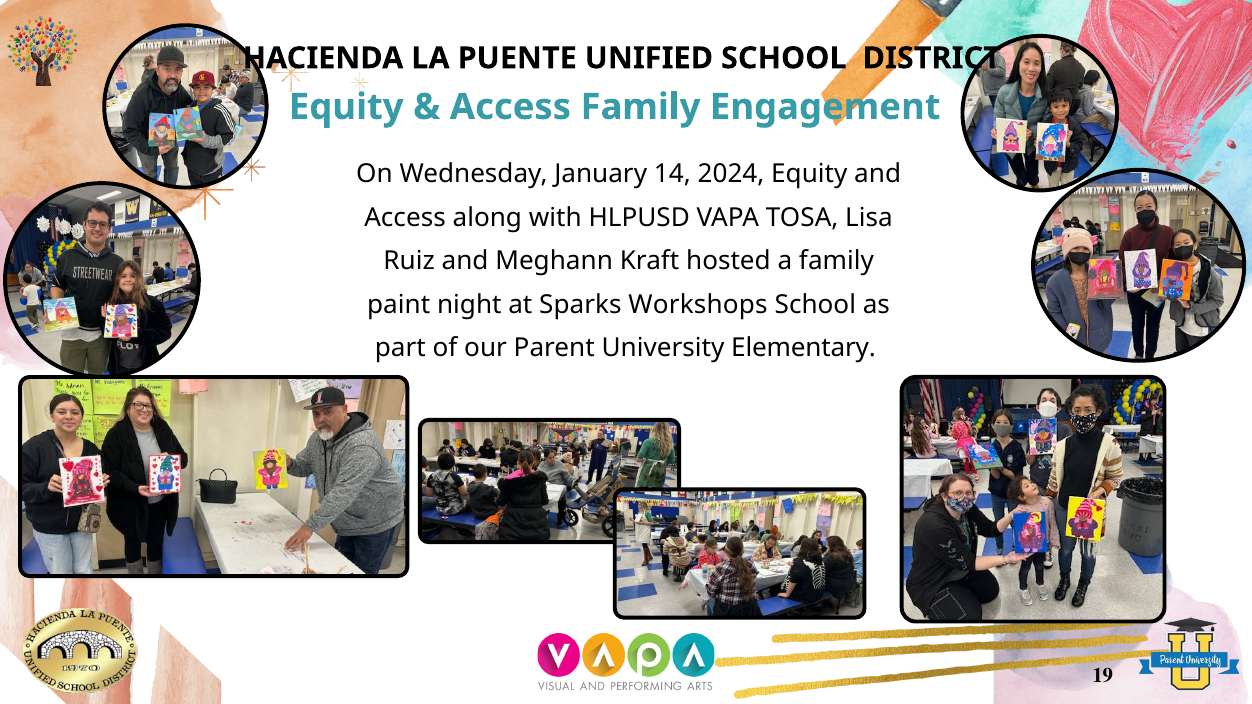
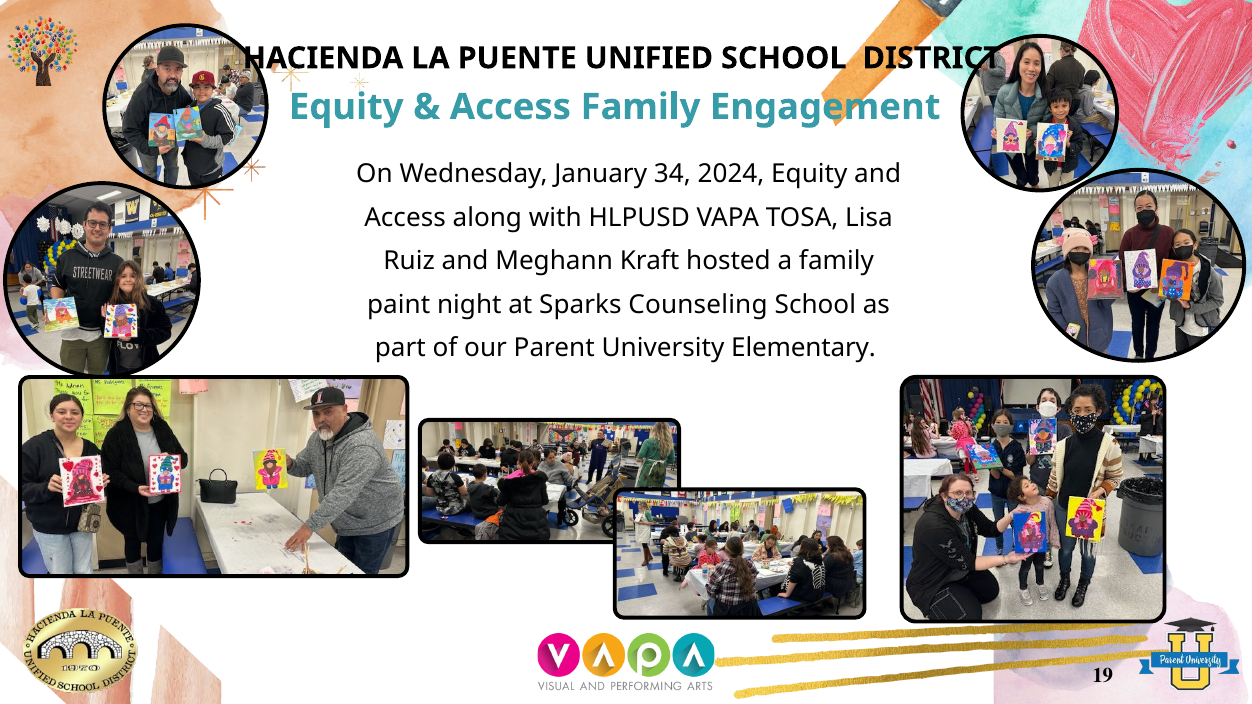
14: 14 -> 34 (672, 174)
Workshops: Workshops -> Counseling (698, 305)
